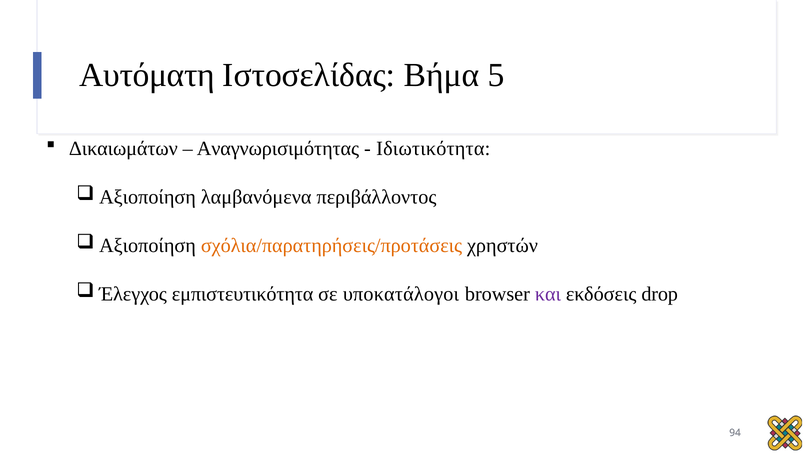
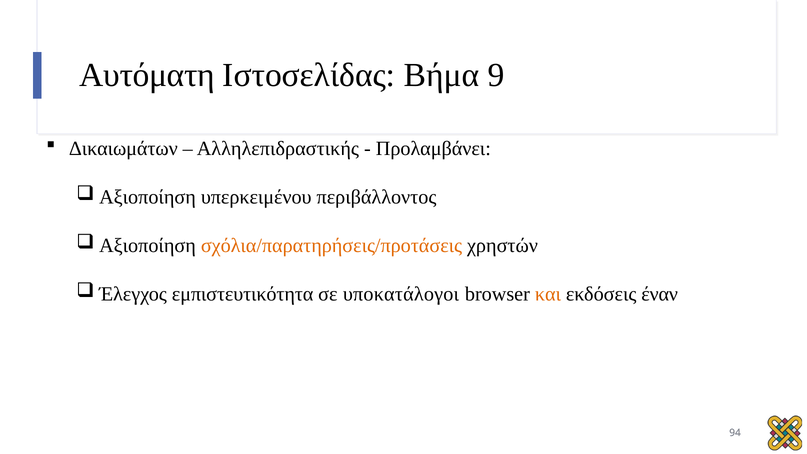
5: 5 -> 9 (496, 75)
Αναγνωρισιμότητας: Αναγνωρισιμότητας -> Αλληλεπιδραστικής (278, 149)
Ιδιωτικότητα: Ιδιωτικότητα -> Προλαμβάνει (433, 149)
λαμβανόμενα: λαμβανόμενα -> υπερκειμένου (256, 197)
και colour: purple -> orange (548, 294)
drop: drop -> έναν (660, 294)
